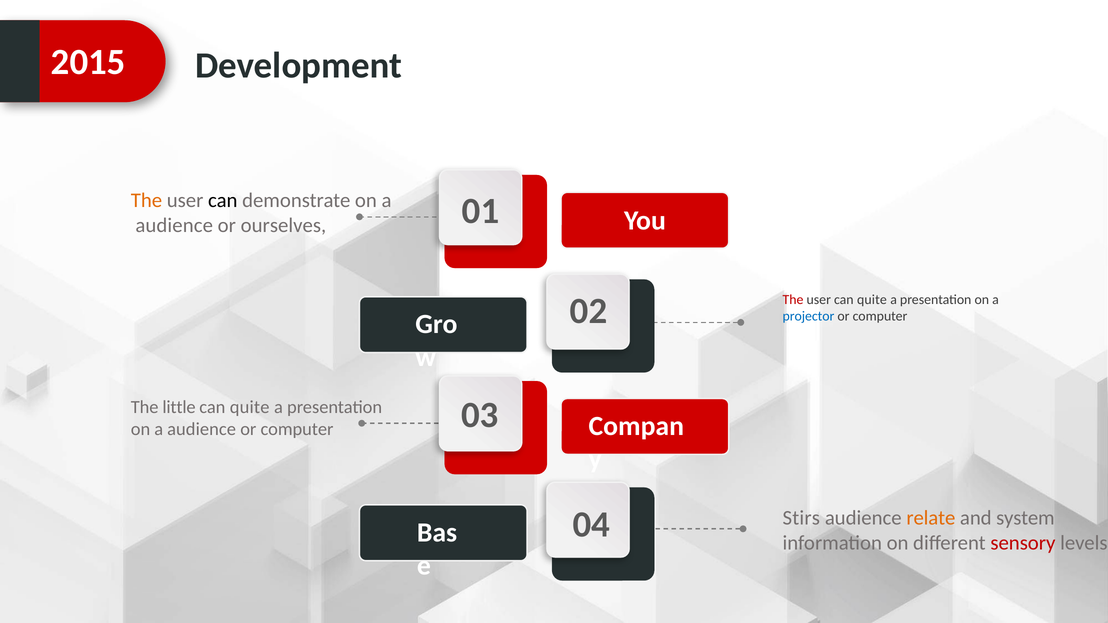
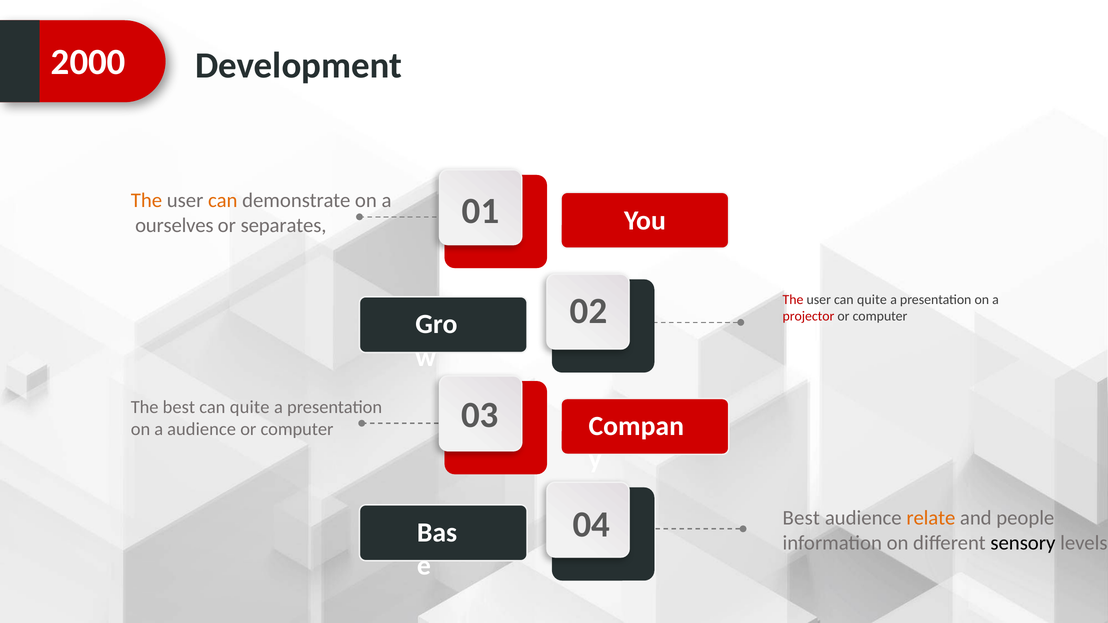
2015: 2015 -> 2000 (88, 62)
can colour: black -> orange (223, 201)
audience: audience -> ourselves (174, 226)
ourselves: ourselves -> separates (284, 226)
projector colour: blue -> red (808, 316)
The little: little -> best (179, 407)
Stirs: Stirs -> Best (801, 518)
system: system -> people (1025, 518)
sensory colour: red -> black (1023, 543)
